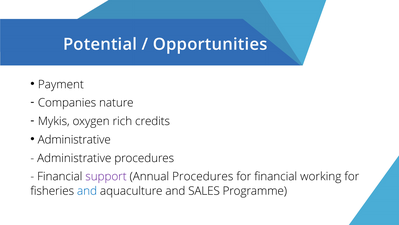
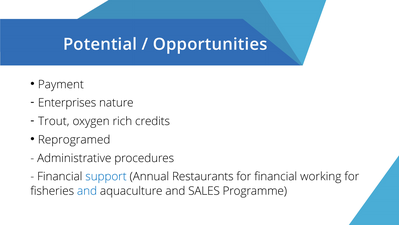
Companies: Companies -> Enterprises (67, 103)
Mykis: Mykis -> Trout (54, 121)
Administrative: Administrative -> Reprogramed (74, 139)
support colour: purple -> blue (106, 176)
Annual Procedures: Procedures -> Restaurants (203, 176)
